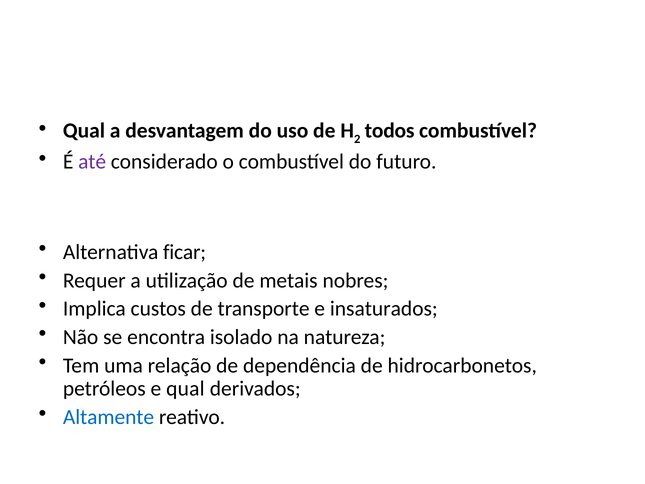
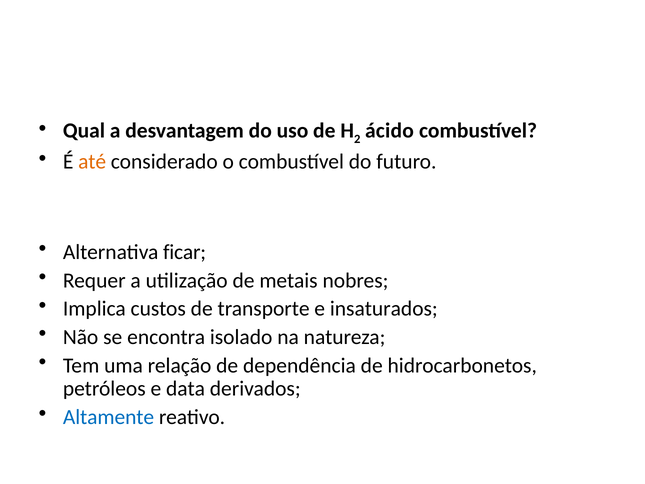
todos: todos -> ácido (389, 131)
até colour: purple -> orange (92, 162)
e qual: qual -> data (186, 389)
